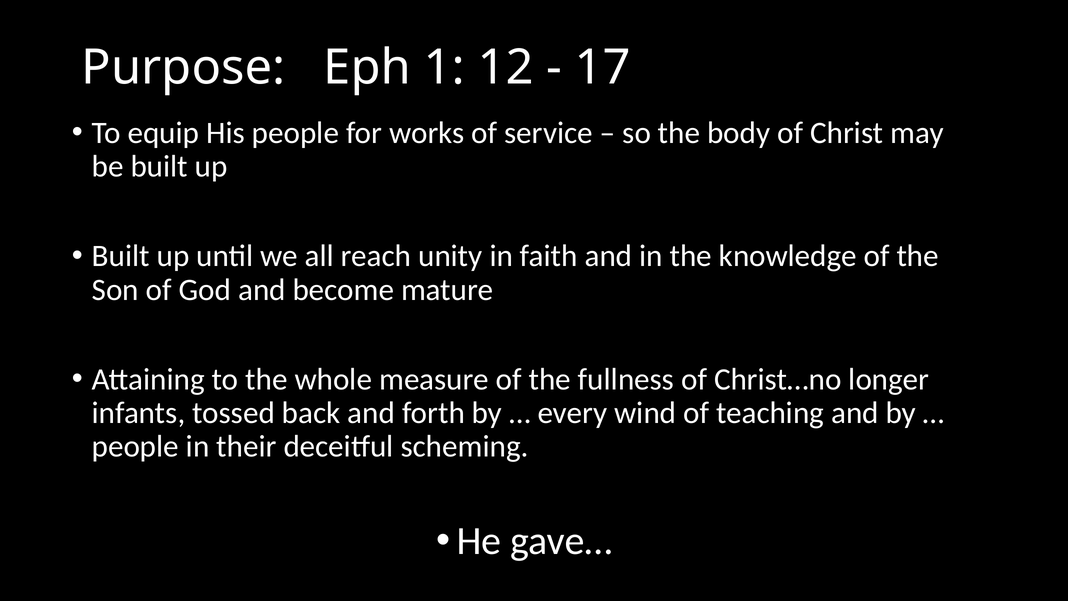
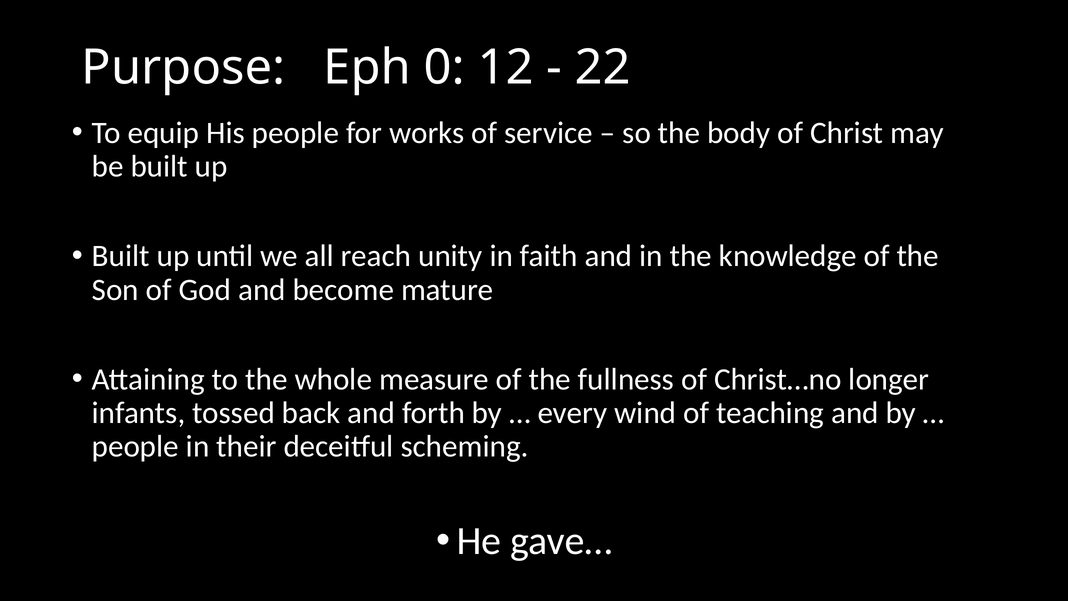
1: 1 -> 0 (444, 67)
17: 17 -> 22 (603, 67)
